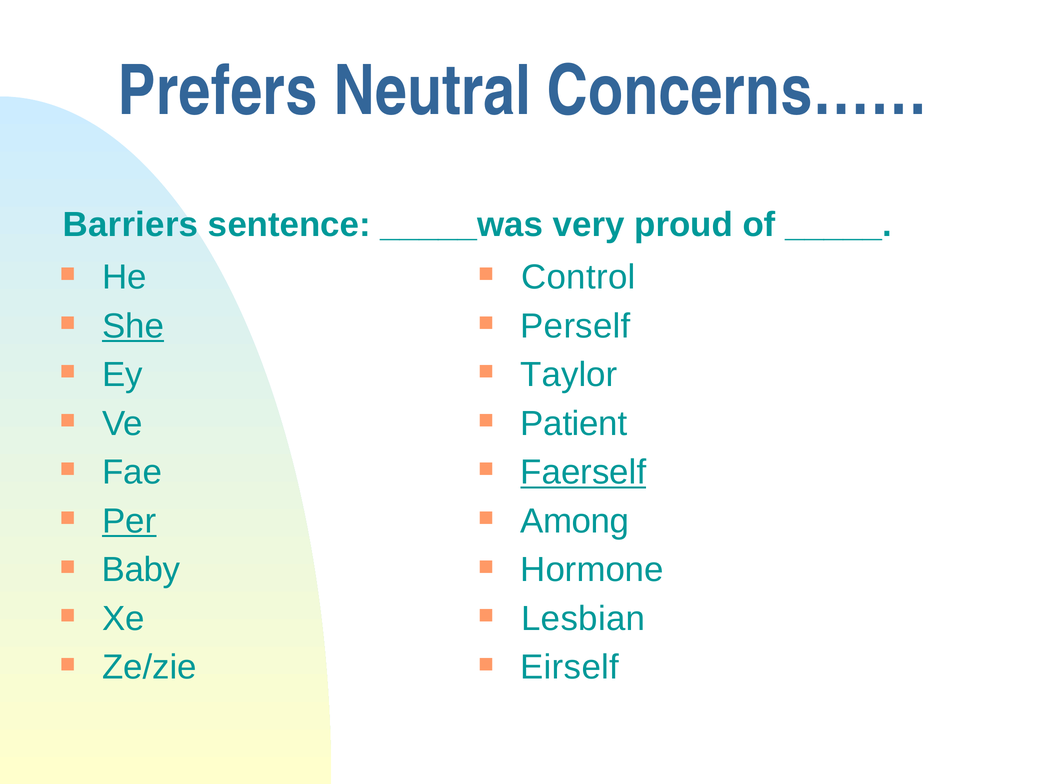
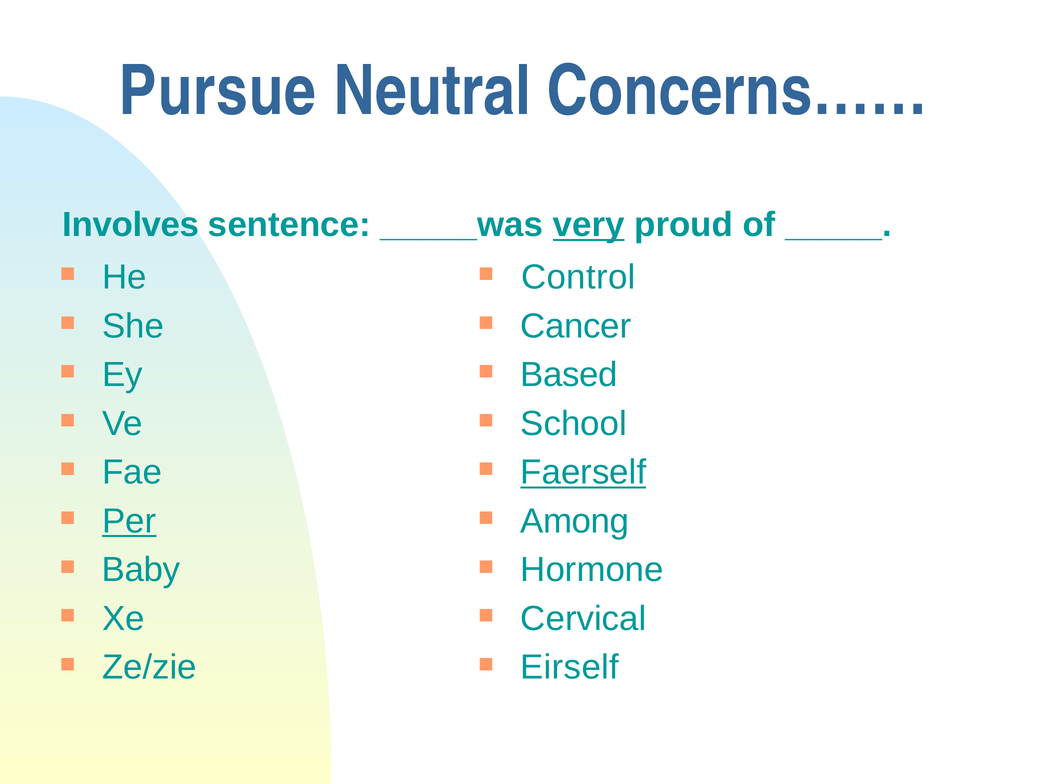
Prefers: Prefers -> Pursue (217, 91)
Barriers: Barriers -> Involves (131, 225)
very underline: none -> present (589, 225)
She underline: present -> none (133, 326)
Perself: Perself -> Cancer (576, 326)
Taylor: Taylor -> Based (569, 375)
Patient: Patient -> School (574, 424)
Lesbian: Lesbian -> Cervical (583, 619)
